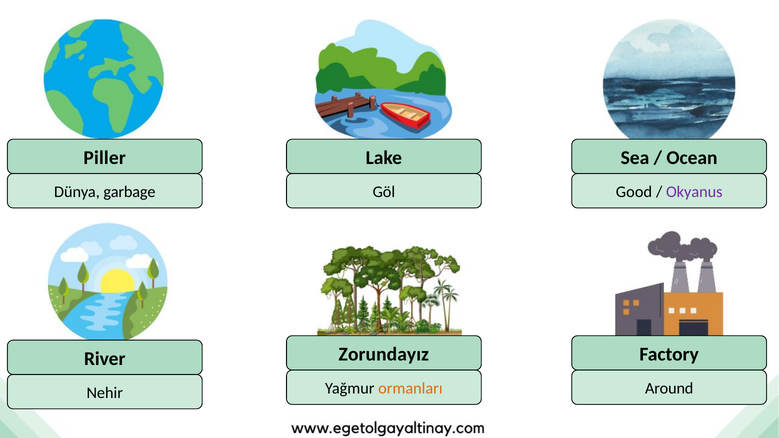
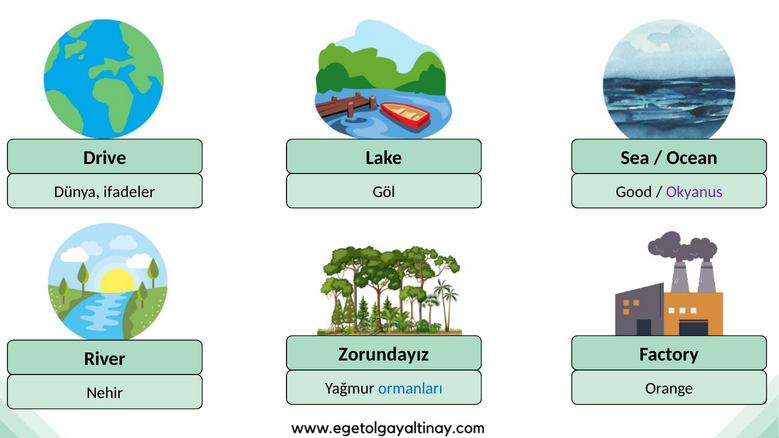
Piller: Piller -> Drive (105, 158)
garbage: garbage -> ifadeler (129, 192)
ormanları colour: orange -> blue (410, 389)
Around: Around -> Orange (669, 389)
